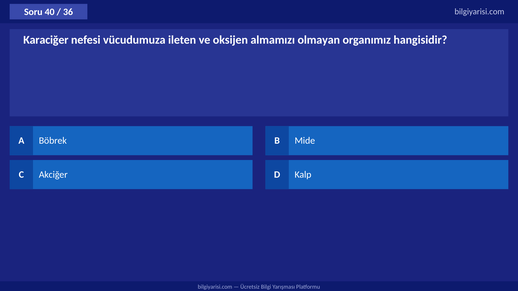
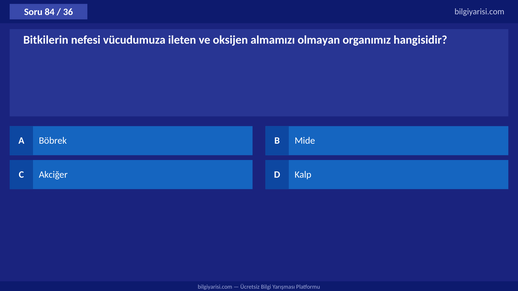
40: 40 -> 84 (50, 12)
Karaciğer: Karaciğer -> Bitkilerin (46, 40)
